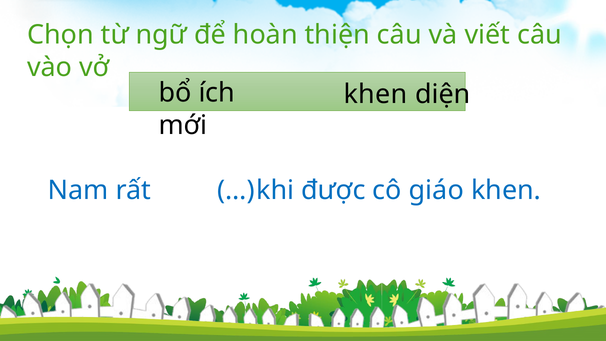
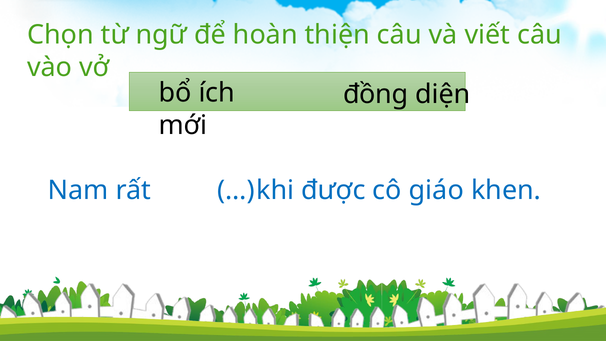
khen: khen -> đồng (376, 94)
